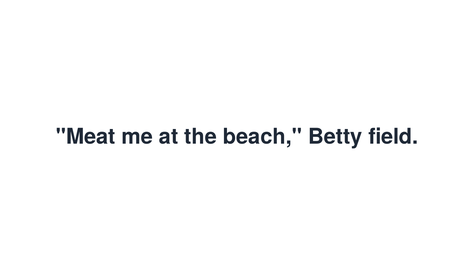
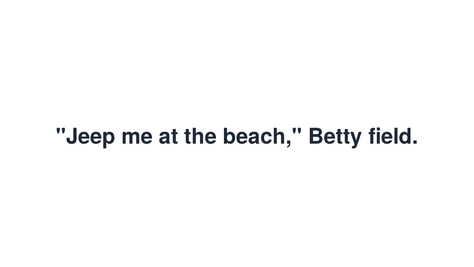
Meat: Meat -> Jeep (86, 137)
